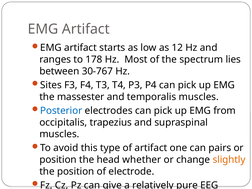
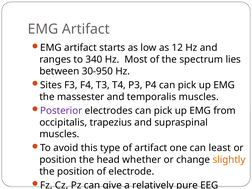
178: 178 -> 340 (94, 59)
30-767: 30-767 -> 30-950 (97, 71)
Posterior colour: blue -> purple (61, 111)
pairs: pairs -> least (220, 148)
